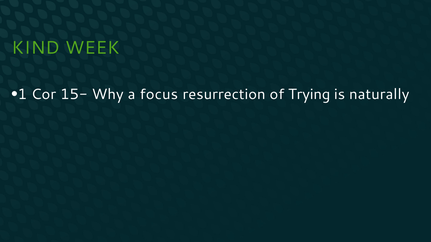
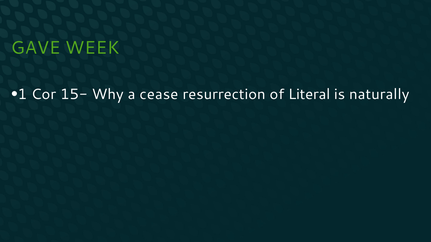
KIND: KIND -> GAVE (36, 48)
focus: focus -> cease (159, 95)
Trying: Trying -> Literal (309, 95)
